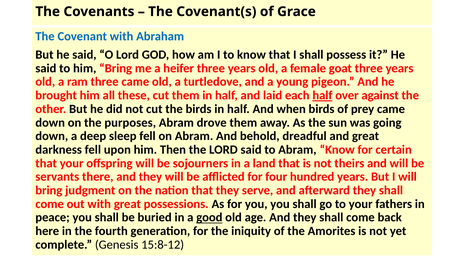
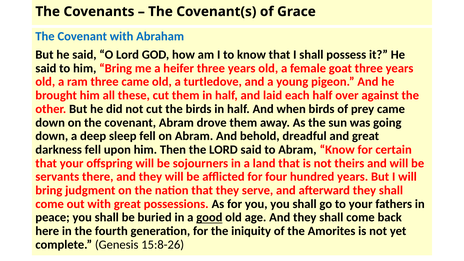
half underline: present -> none (322, 95)
on the purposes: purposes -> covenant (130, 123)
15:8-12: 15:8-12 -> 15:8-26 (163, 245)
